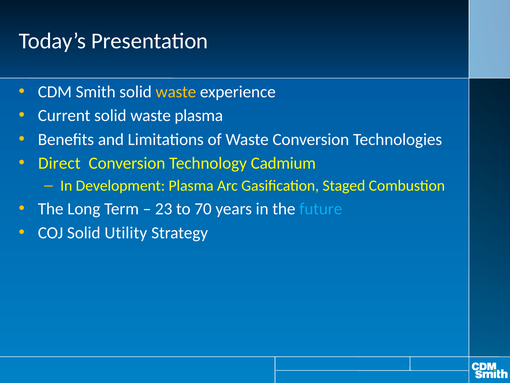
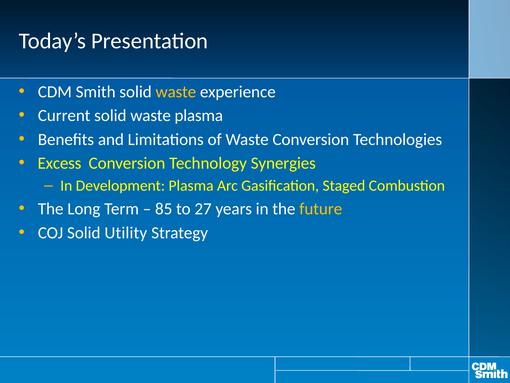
Direct: Direct -> Excess (59, 163)
Cadmium: Cadmium -> Synergies (283, 163)
23: 23 -> 85 (164, 209)
70: 70 -> 27 (203, 209)
future colour: light blue -> yellow (321, 209)
